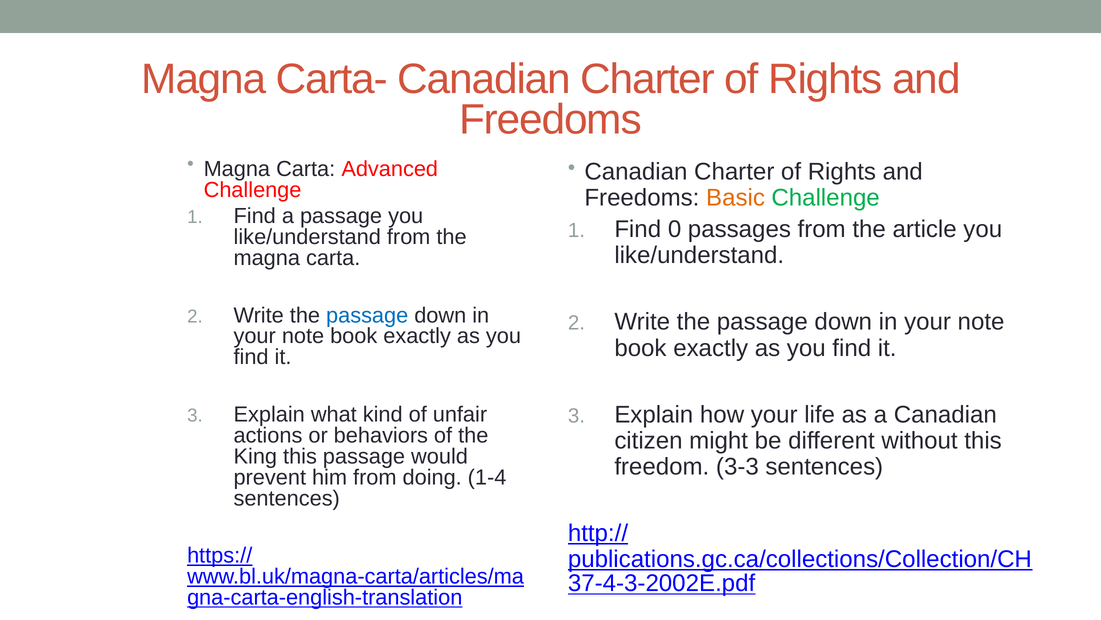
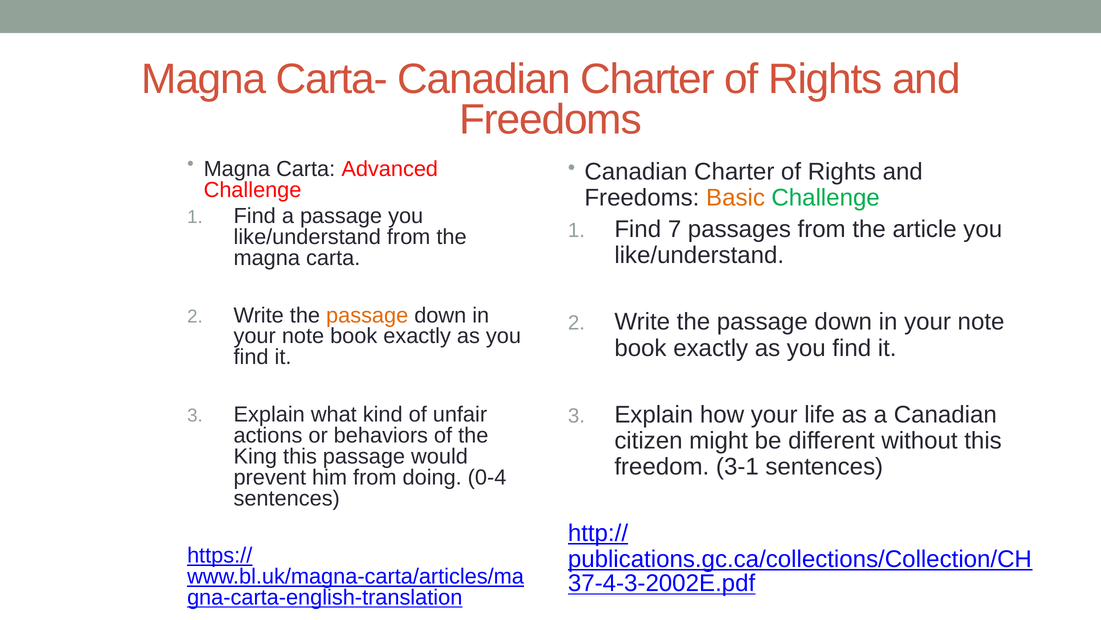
0: 0 -> 7 (675, 229)
passage colour: blue -> orange (367, 315)
3-3: 3-3 -> 3-1 (737, 466)
1-4: 1-4 -> 0-4 (487, 477)
